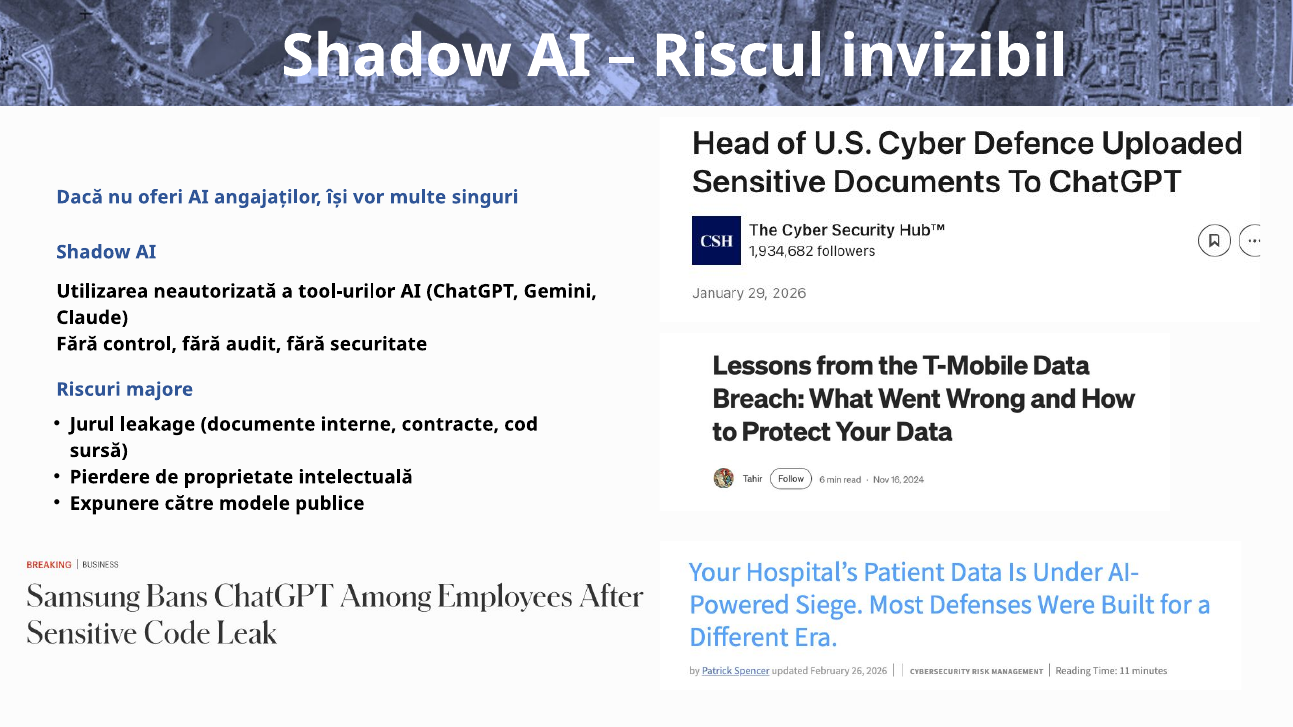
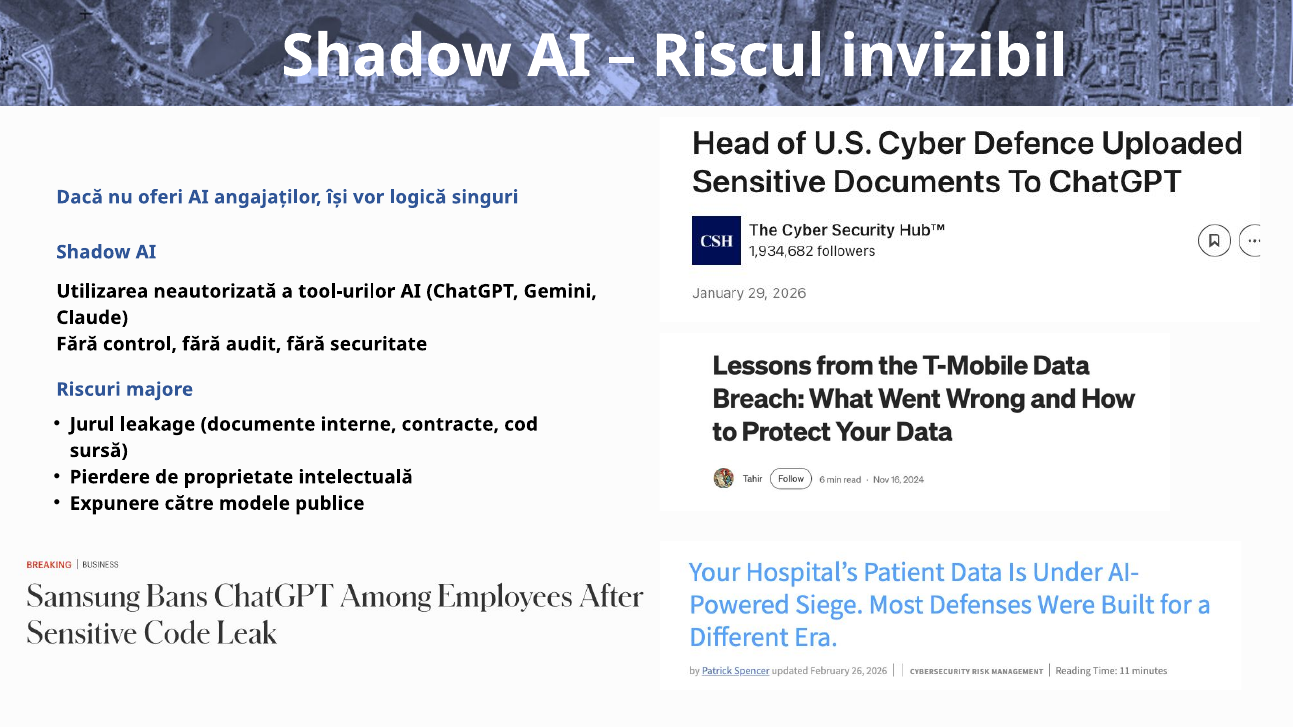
multe: multe -> logică (418, 197)
